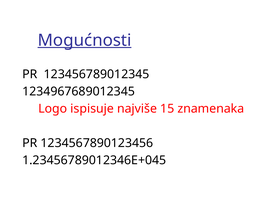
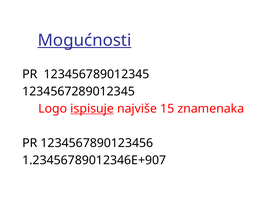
1234967689012345: 1234967689012345 -> 1234567289012345 (79, 92)
ispisuje underline: none -> present (92, 109)
1.23456789012346E+045: 1.23456789012346E+045 -> 1.23456789012346E+907 (94, 161)
